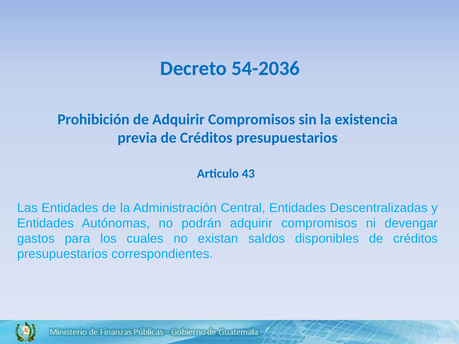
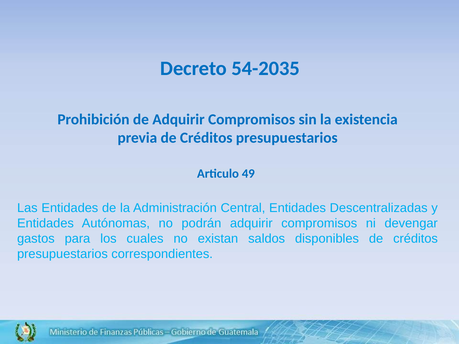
54-2036: 54-2036 -> 54-2035 (266, 68)
43: 43 -> 49 (248, 174)
